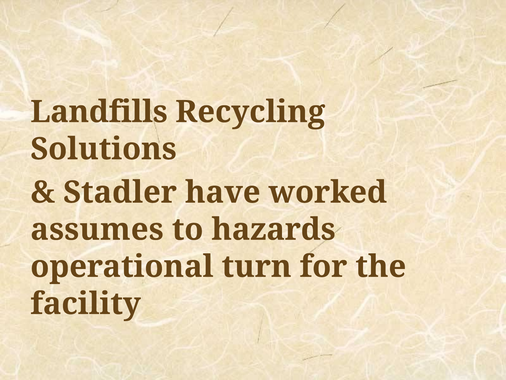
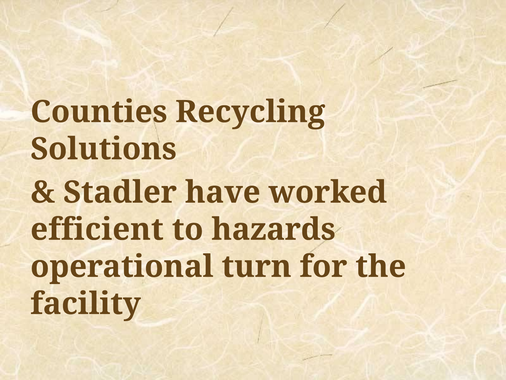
Landfills: Landfills -> Counties (99, 112)
assumes: assumes -> efficient (97, 229)
